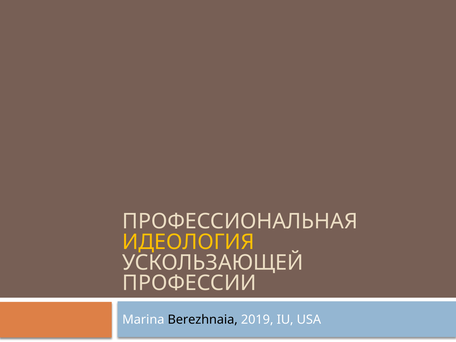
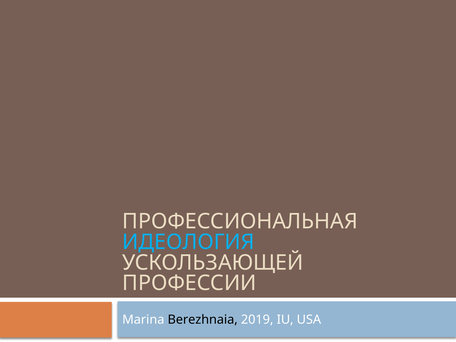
ИДЕОЛОГИЯ colour: yellow -> light blue (188, 242)
